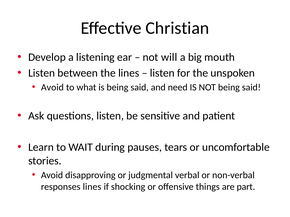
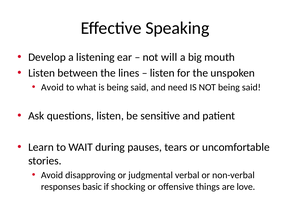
Christian: Christian -> Speaking (177, 28)
responses lines: lines -> basic (92, 187)
part: part -> love (246, 187)
